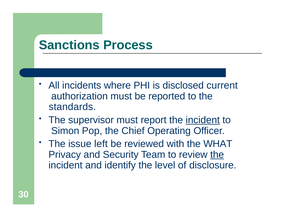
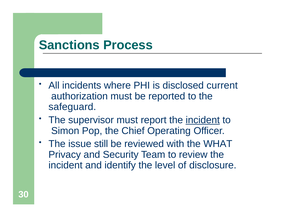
standards: standards -> safeguard (72, 107)
left: left -> still (101, 144)
the underline: present -> none (217, 155)
